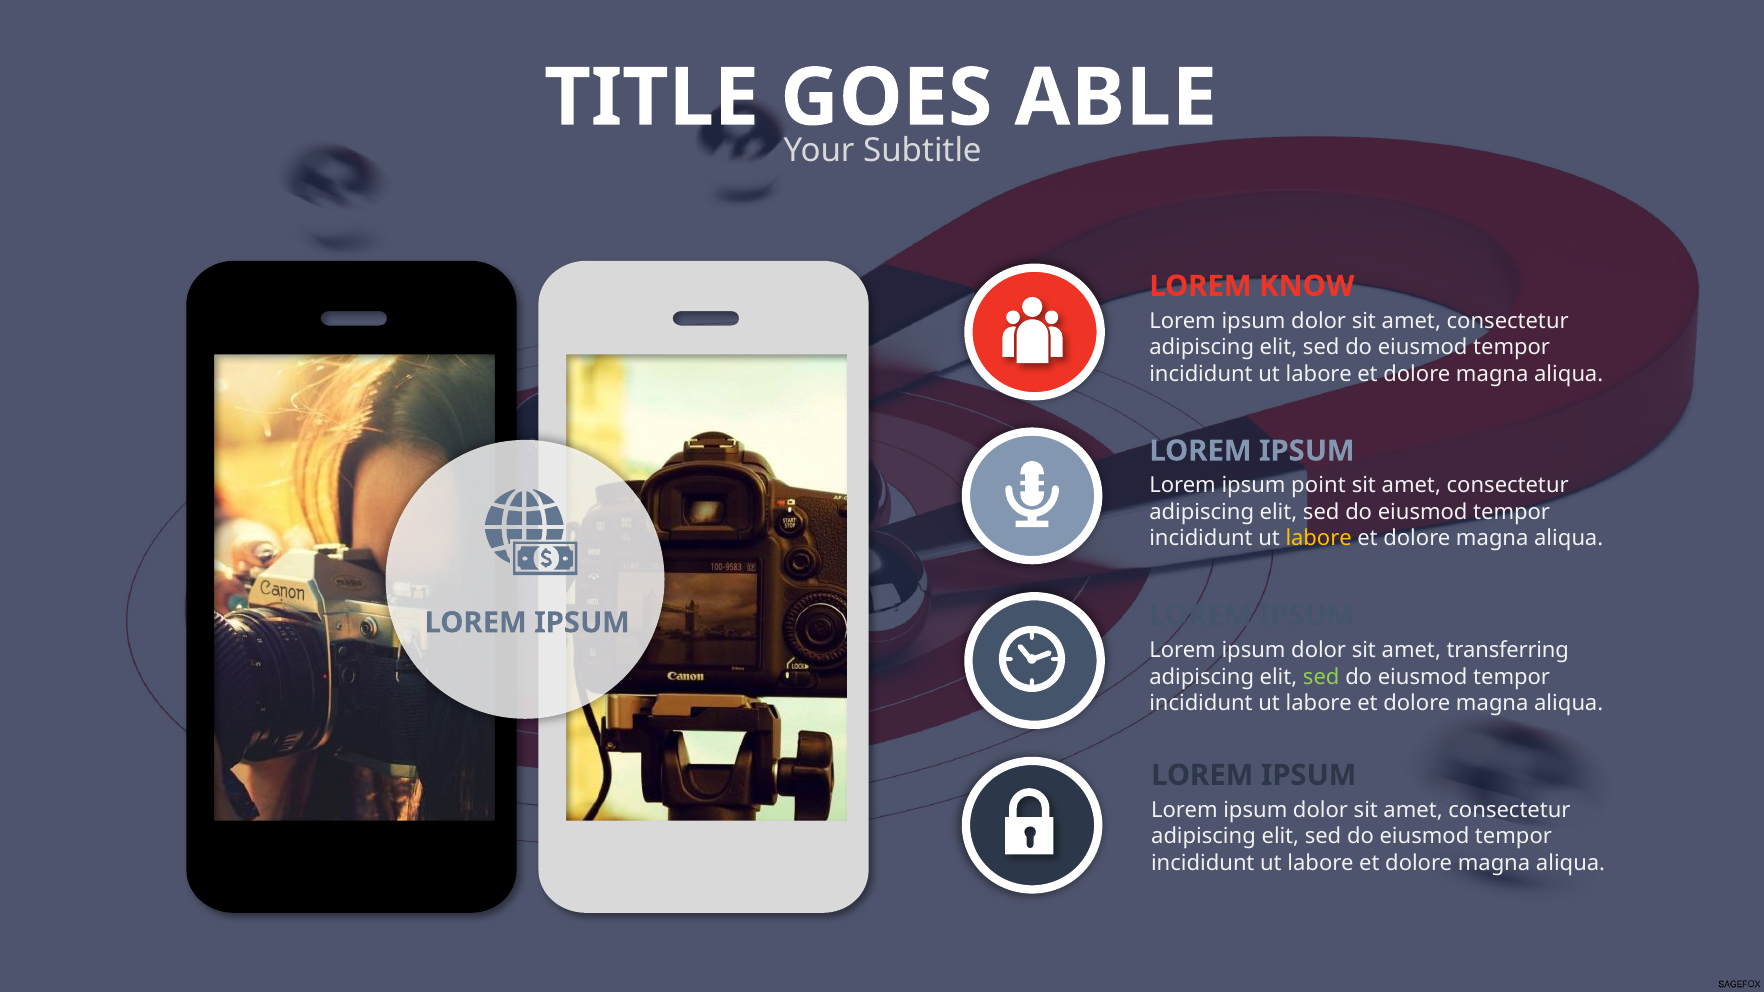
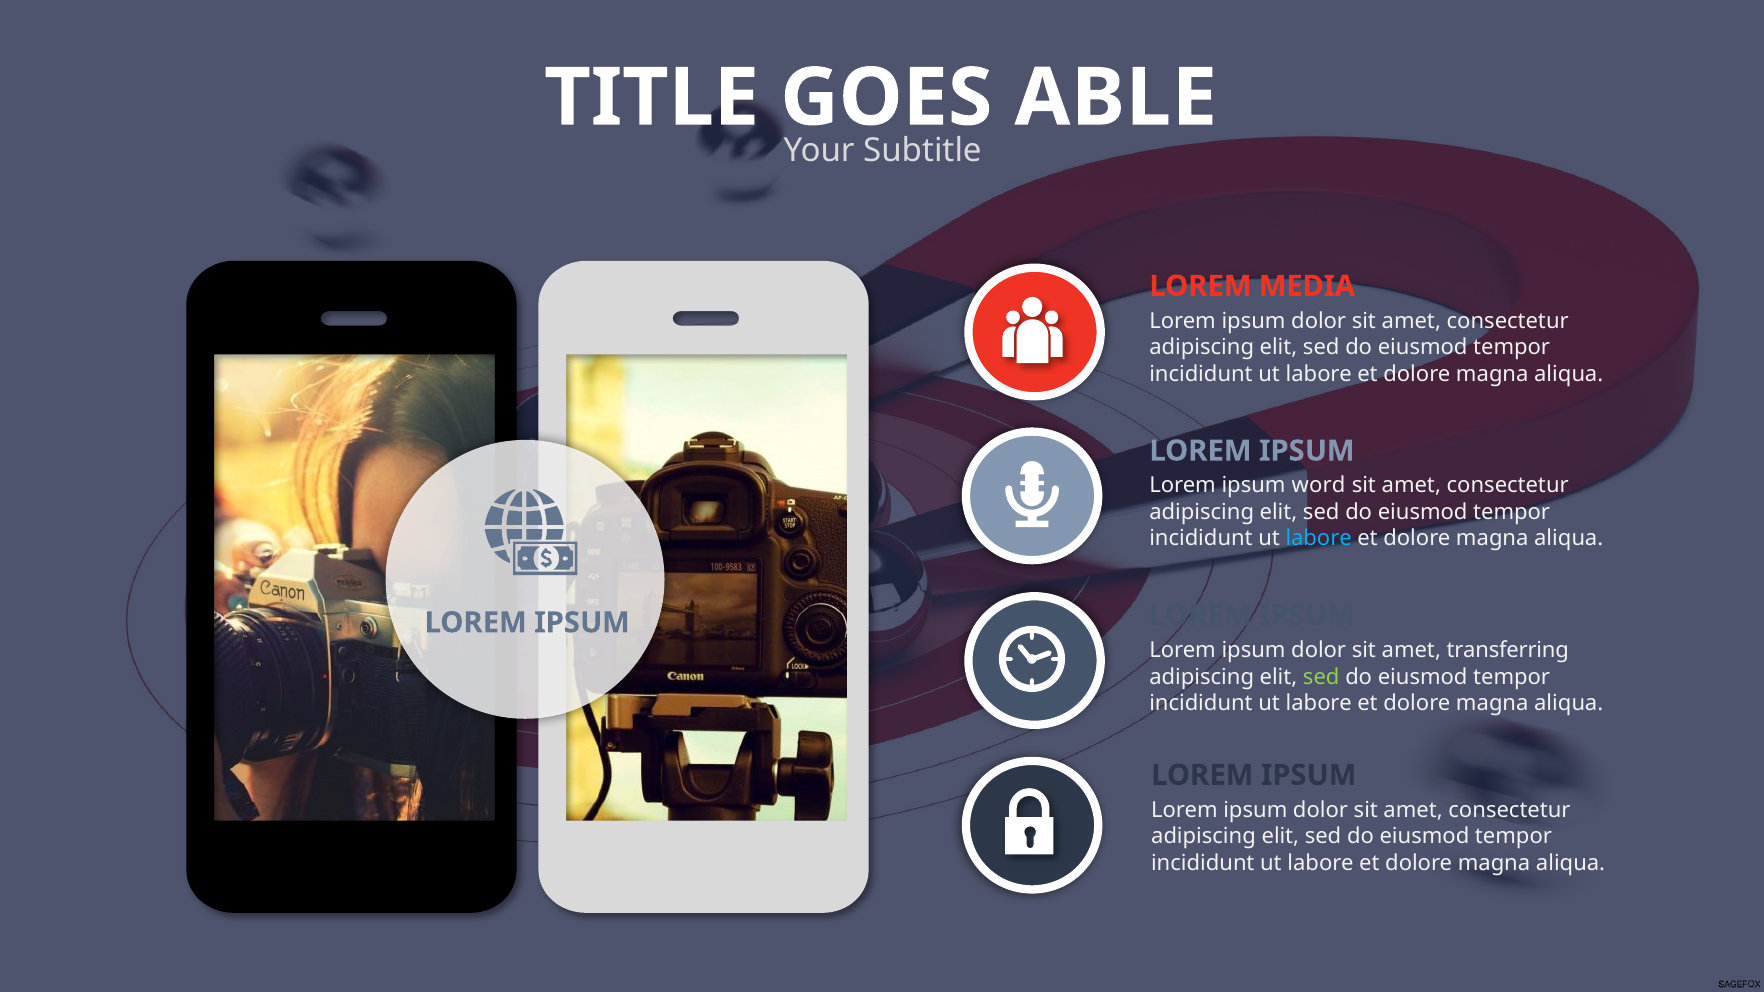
KNOW: KNOW -> MEDIA (1307, 286)
point: point -> word (1318, 486)
labore colour: yellow -> light blue (1319, 539)
